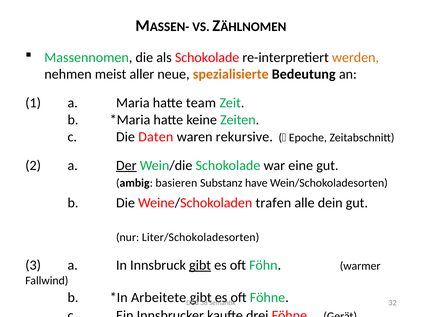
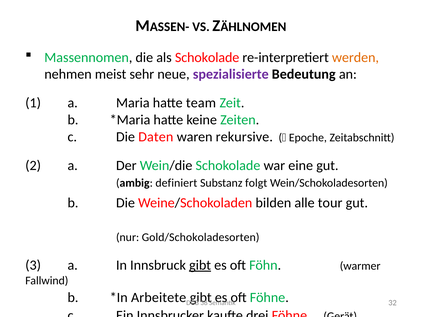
aller: aller -> sehr (142, 74)
spezialisierte colour: orange -> purple (231, 74)
Der underline: present -> none (126, 165)
basieren: basieren -> definiert (176, 183)
have: have -> folgt (256, 183)
trafen: trafen -> bilden (273, 202)
dein: dein -> tour (330, 202)
Liter/Schokoladesorten: Liter/Schokoladesorten -> Gold/Schokoladesorten (201, 237)
